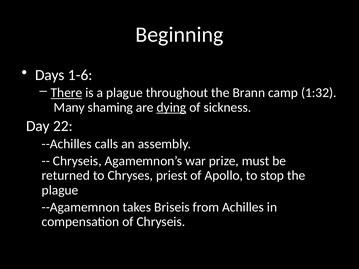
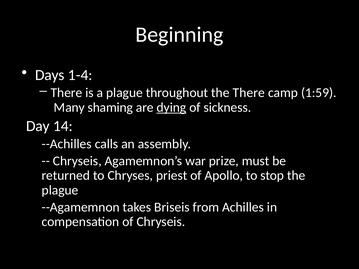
1-6: 1-6 -> 1-4 (80, 75)
There underline: present -> none (66, 93)
the Brann: Brann -> There (249, 93)
1:32: 1:32 -> 1:59 (319, 93)
22: 22 -> 14 (63, 126)
